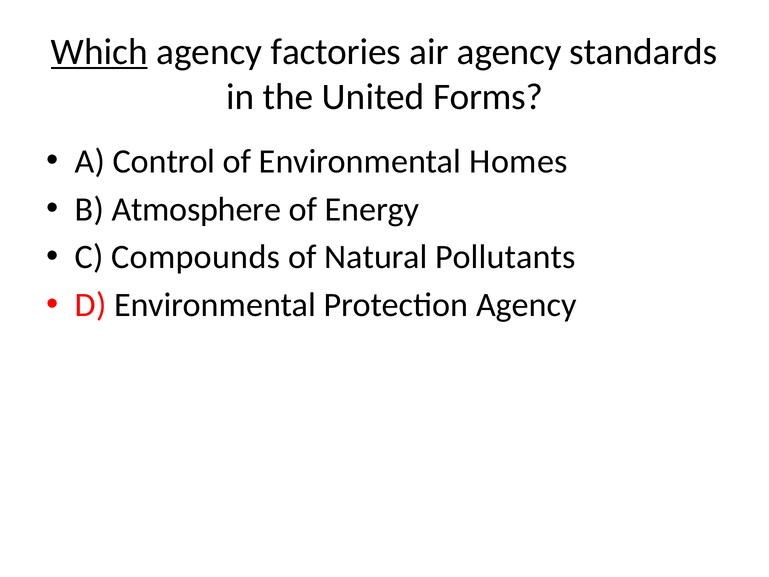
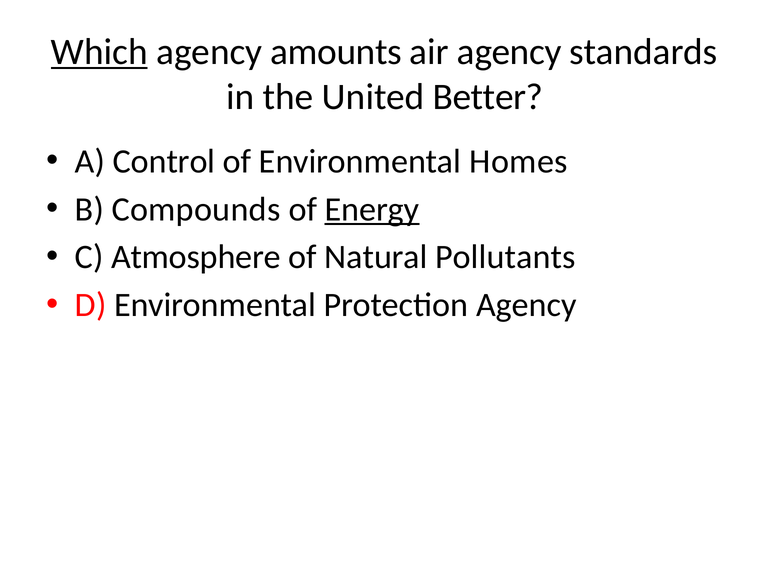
factories: factories -> amounts (336, 52)
Forms: Forms -> Better (488, 97)
Atmosphere: Atmosphere -> Compounds (196, 209)
Energy underline: none -> present (372, 209)
Compounds: Compounds -> Atmosphere (196, 257)
